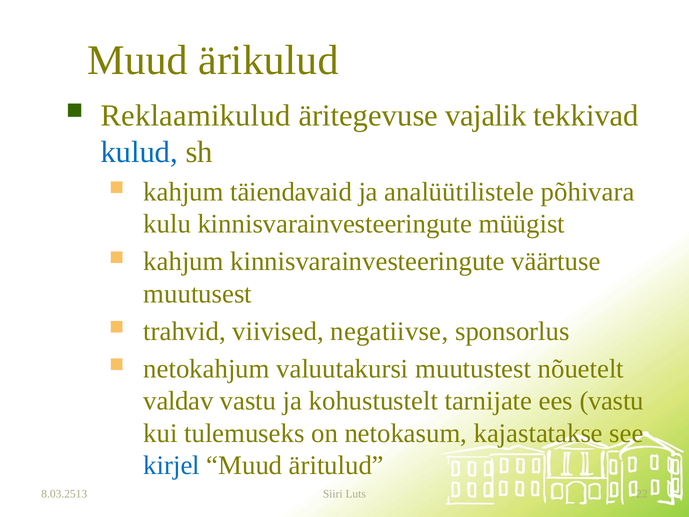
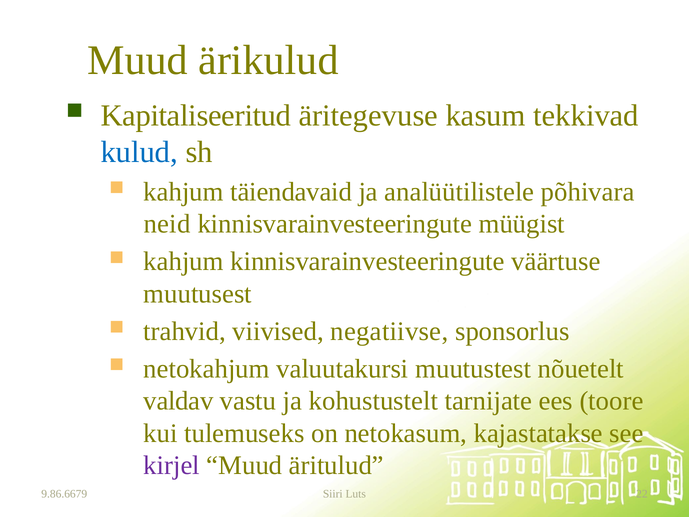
Reklaamikulud: Reklaamikulud -> Kapitaliseeritud (196, 115)
vajalik: vajalik -> kasum (486, 115)
kulu: kulu -> neid (167, 224)
ees vastu: vastu -> toore (611, 401)
kirjel colour: blue -> purple (172, 465)
8.03.2513: 8.03.2513 -> 9.86.6679 (64, 493)
